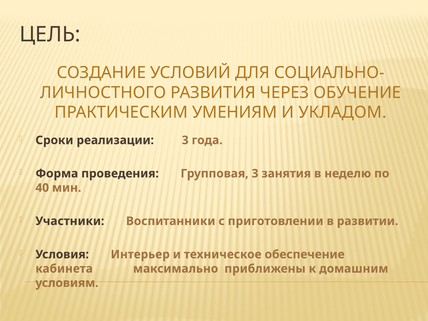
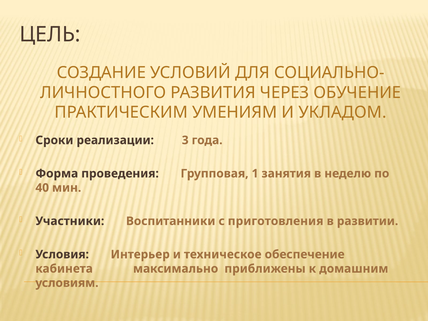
Групповая 3: 3 -> 1 (255, 174)
приготовлении: приготовлении -> приготовления (276, 221)
